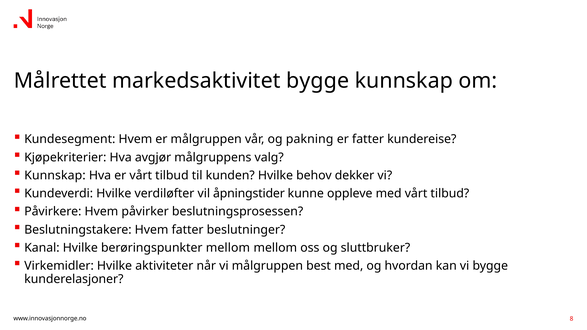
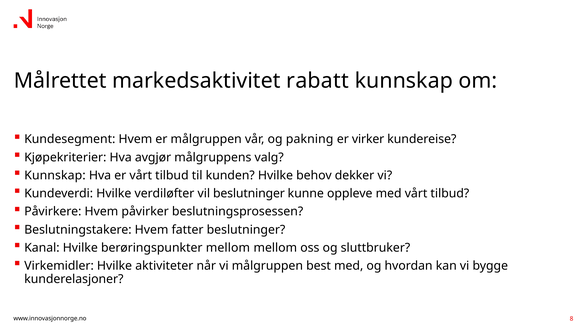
markedsaktivitet bygge: bygge -> rabatt (318, 81)
er fatter: fatter -> virker (368, 139)
vil åpningstider: åpningstider -> beslutninger (249, 194)
